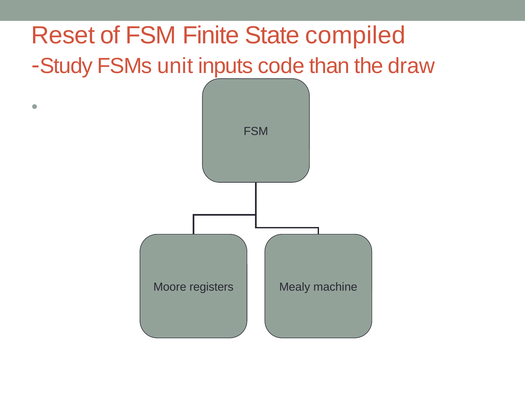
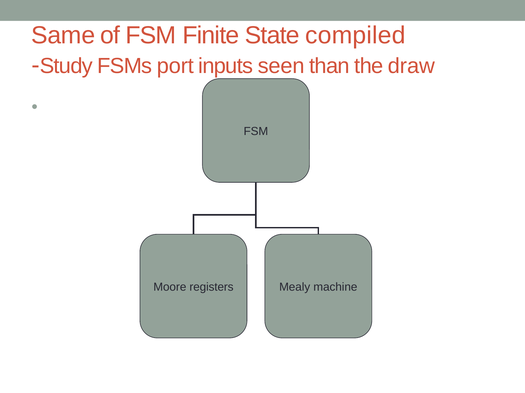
Reset: Reset -> Same (63, 35)
unit: unit -> port (175, 66)
code: code -> seen (281, 66)
